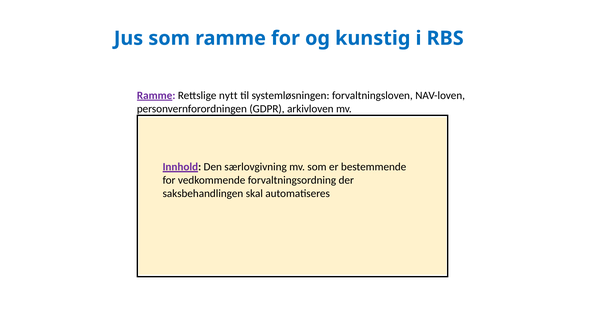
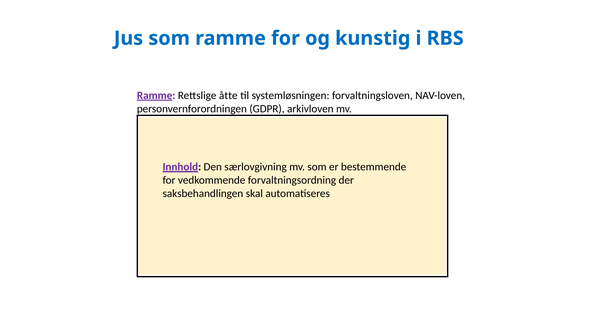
nytt: nytt -> åtte (228, 95)
